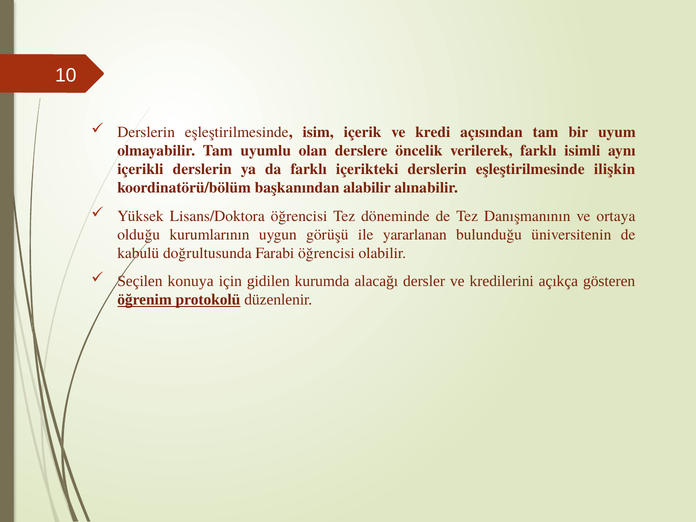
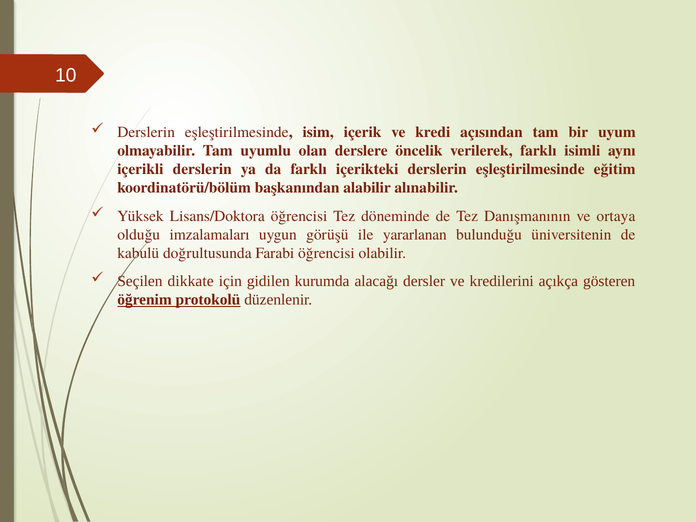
ilişkin: ilişkin -> eğitim (615, 169)
kurumlarının: kurumlarının -> imzalamaları (210, 235)
konuya: konuya -> dikkate (191, 281)
